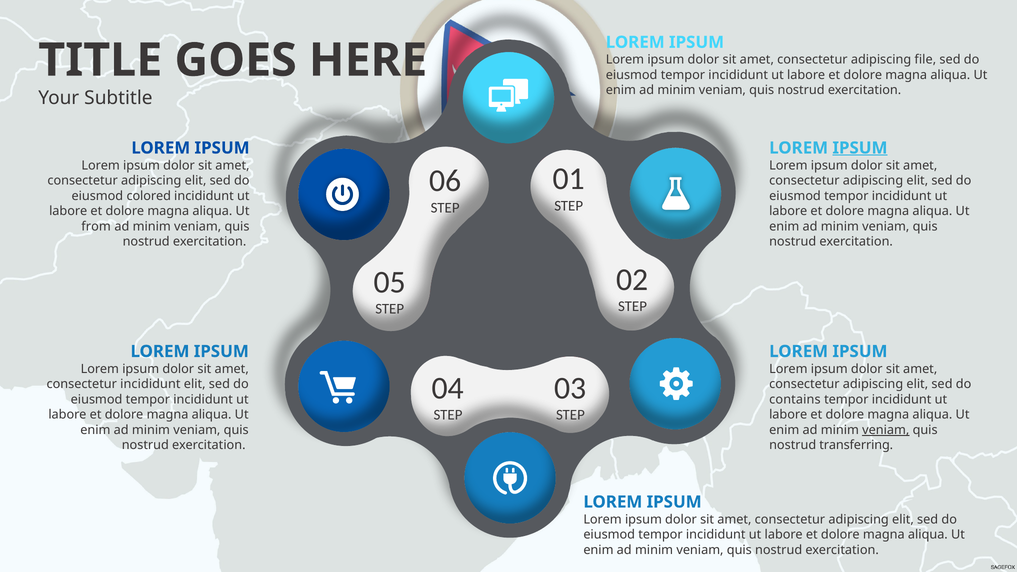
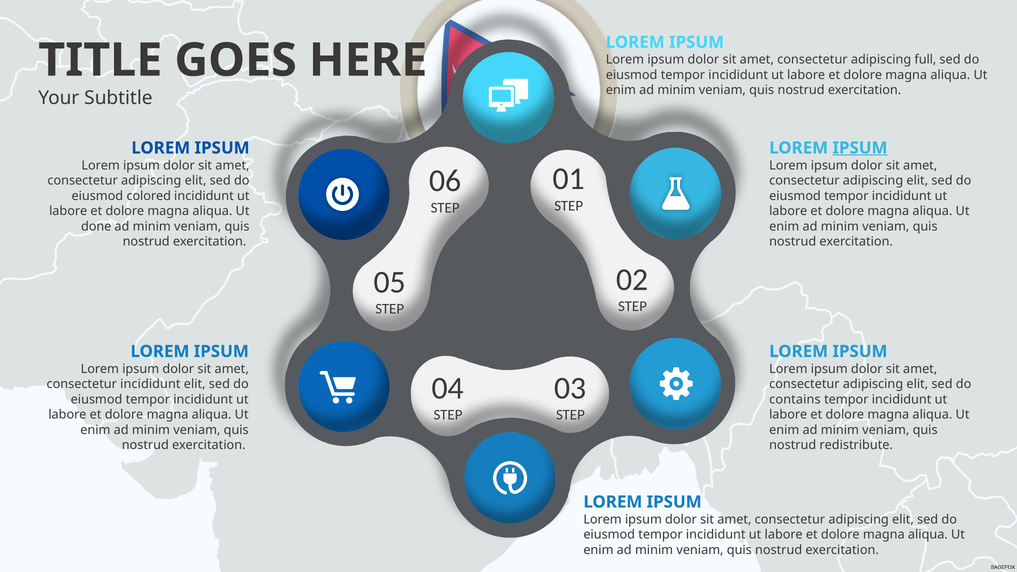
file: file -> full (925, 60)
from: from -> done (96, 226)
veniam underline: present -> none (886, 430)
transferring: transferring -> redistribute (856, 445)
